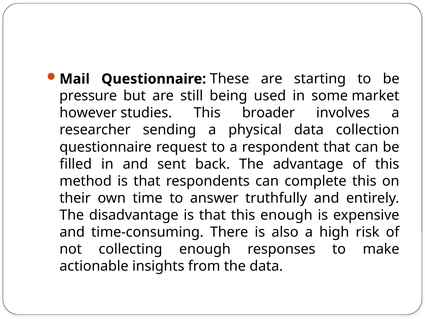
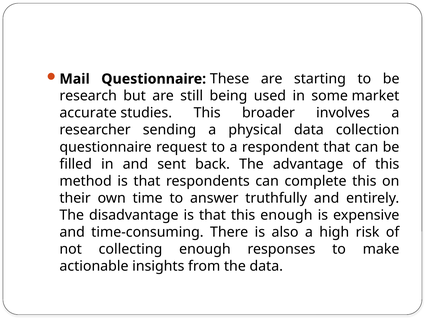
pressure: pressure -> research (88, 96)
however: however -> accurate (88, 113)
